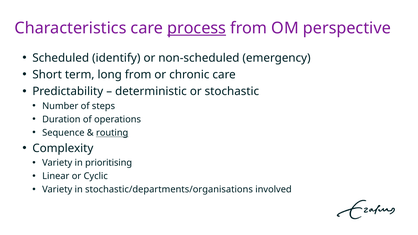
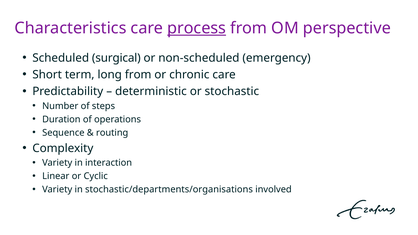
identify: identify -> surgical (116, 58)
routing underline: present -> none (112, 133)
prioritising: prioritising -> interaction (109, 163)
